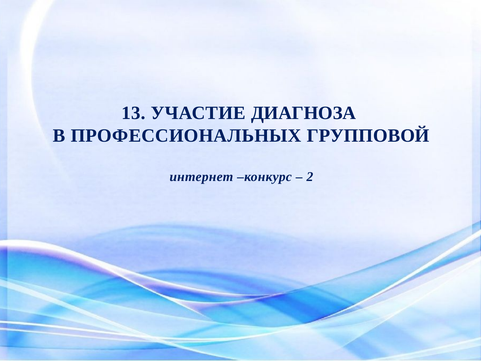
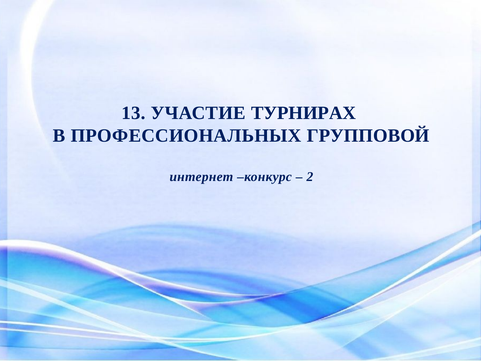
ДИАГНОЗА: ДИАГНОЗА -> ТУРНИРАХ (304, 113)
